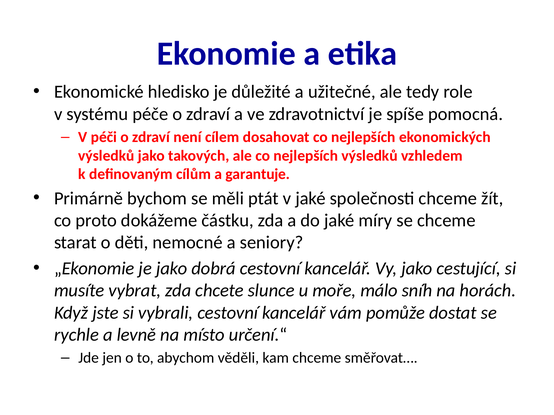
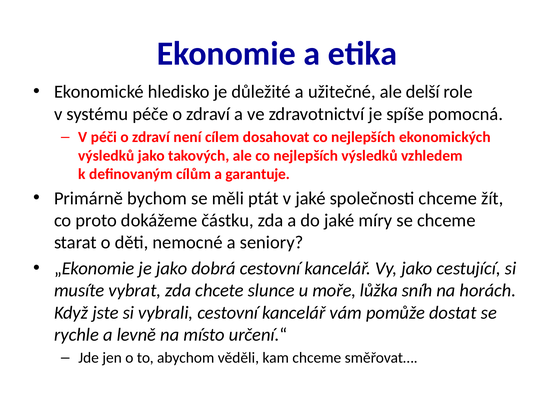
tedy: tedy -> delší (423, 92)
málo: málo -> lůžka (379, 291)
